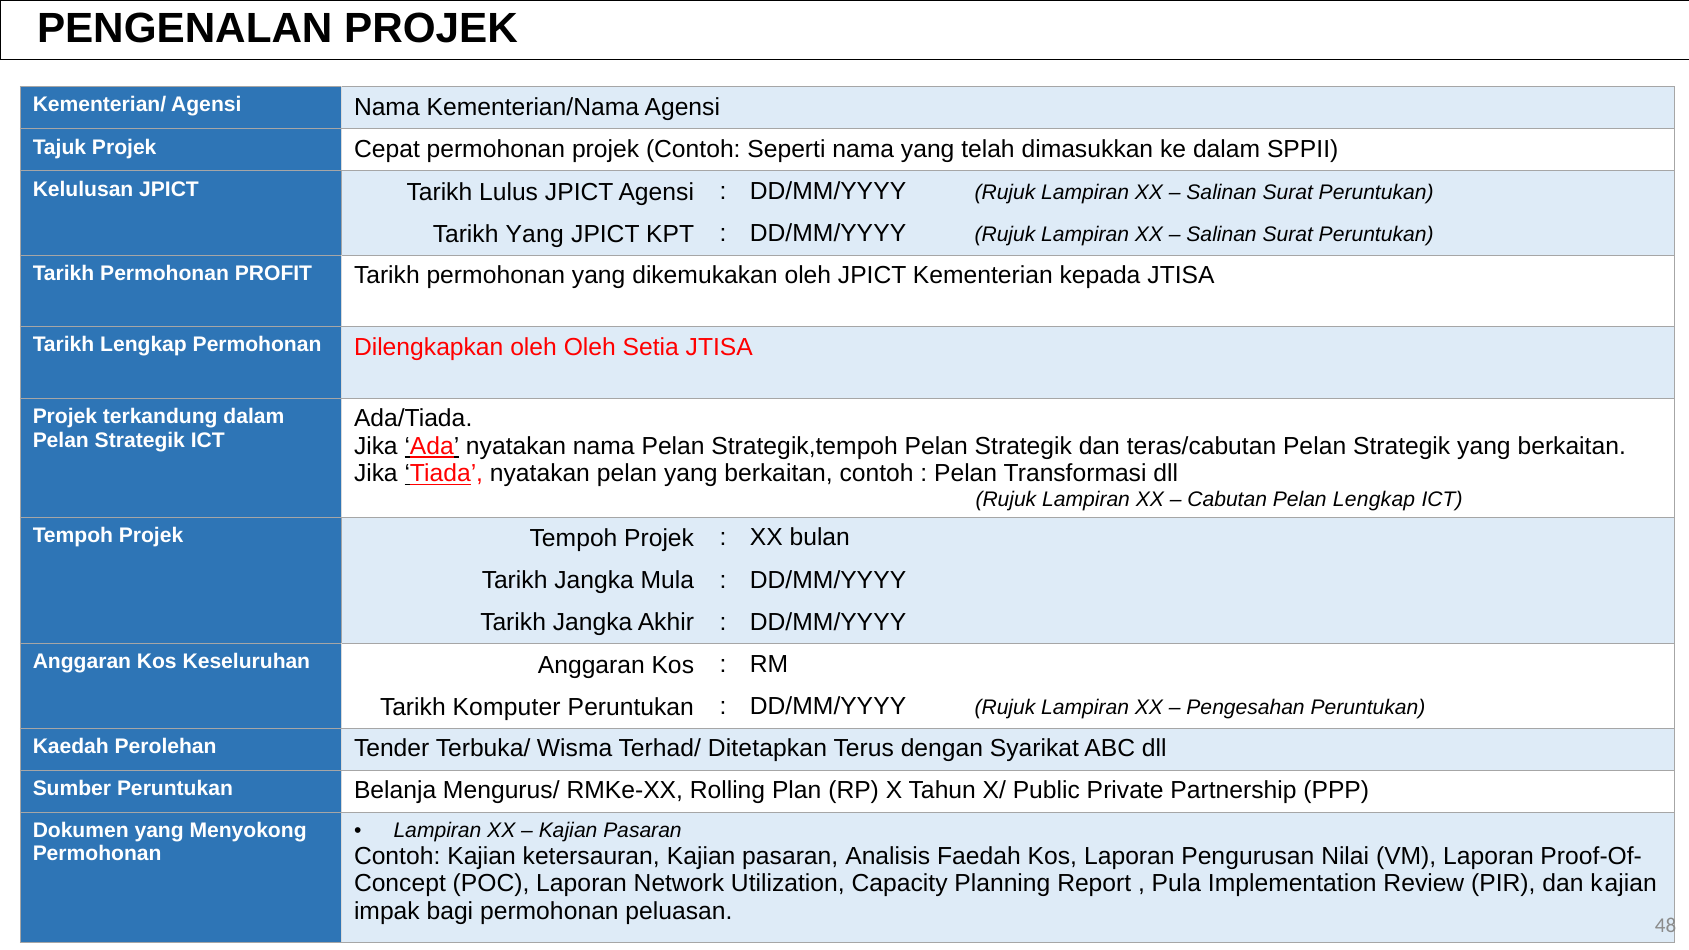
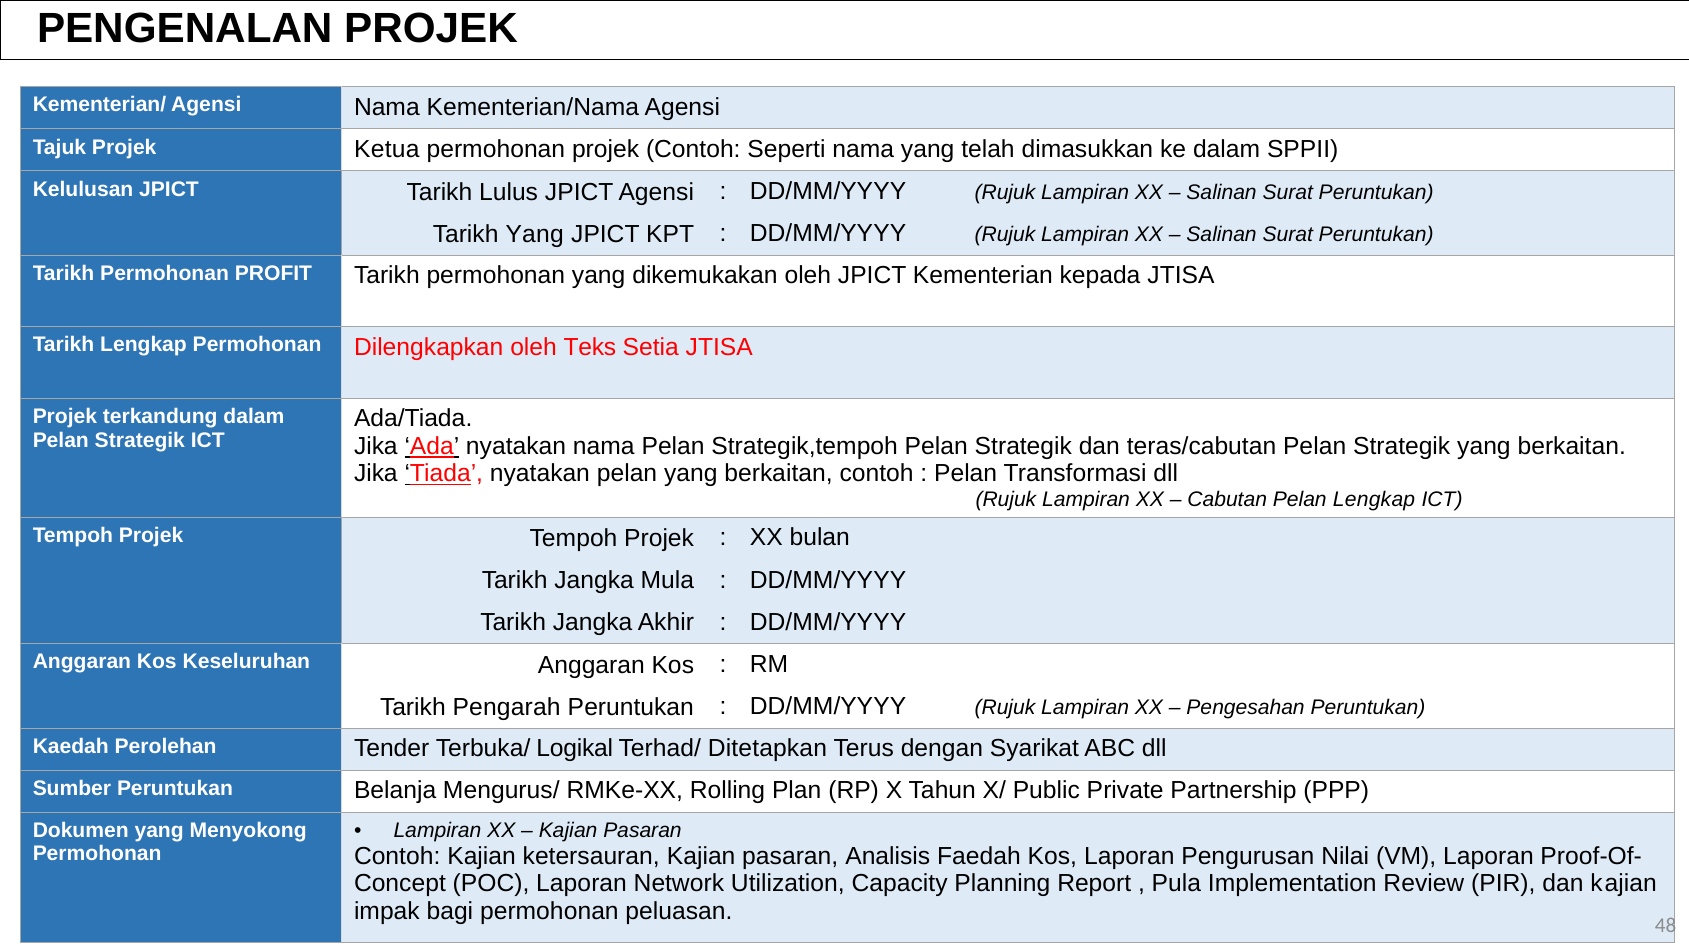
Cepat: Cepat -> Ketua (387, 149)
oleh Oleh: Oleh -> Teks (590, 347)
Komputer: Komputer -> Pengarah (507, 707)
Wisma: Wisma -> Logikal (575, 748)
